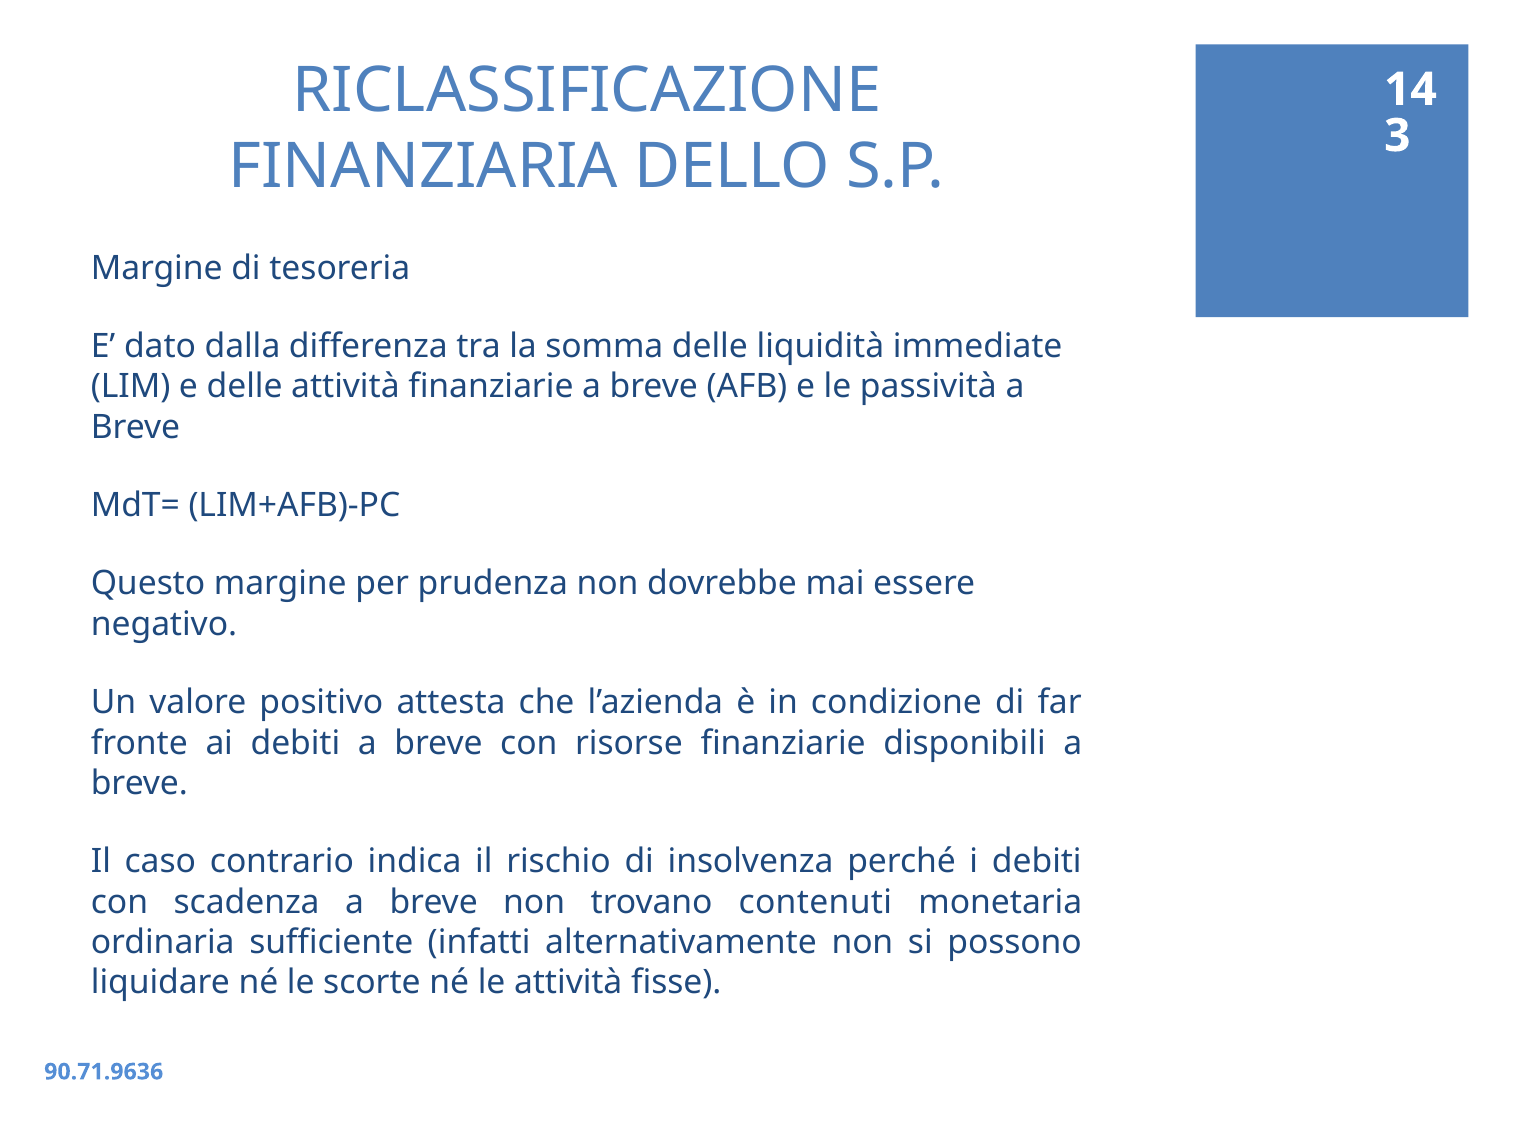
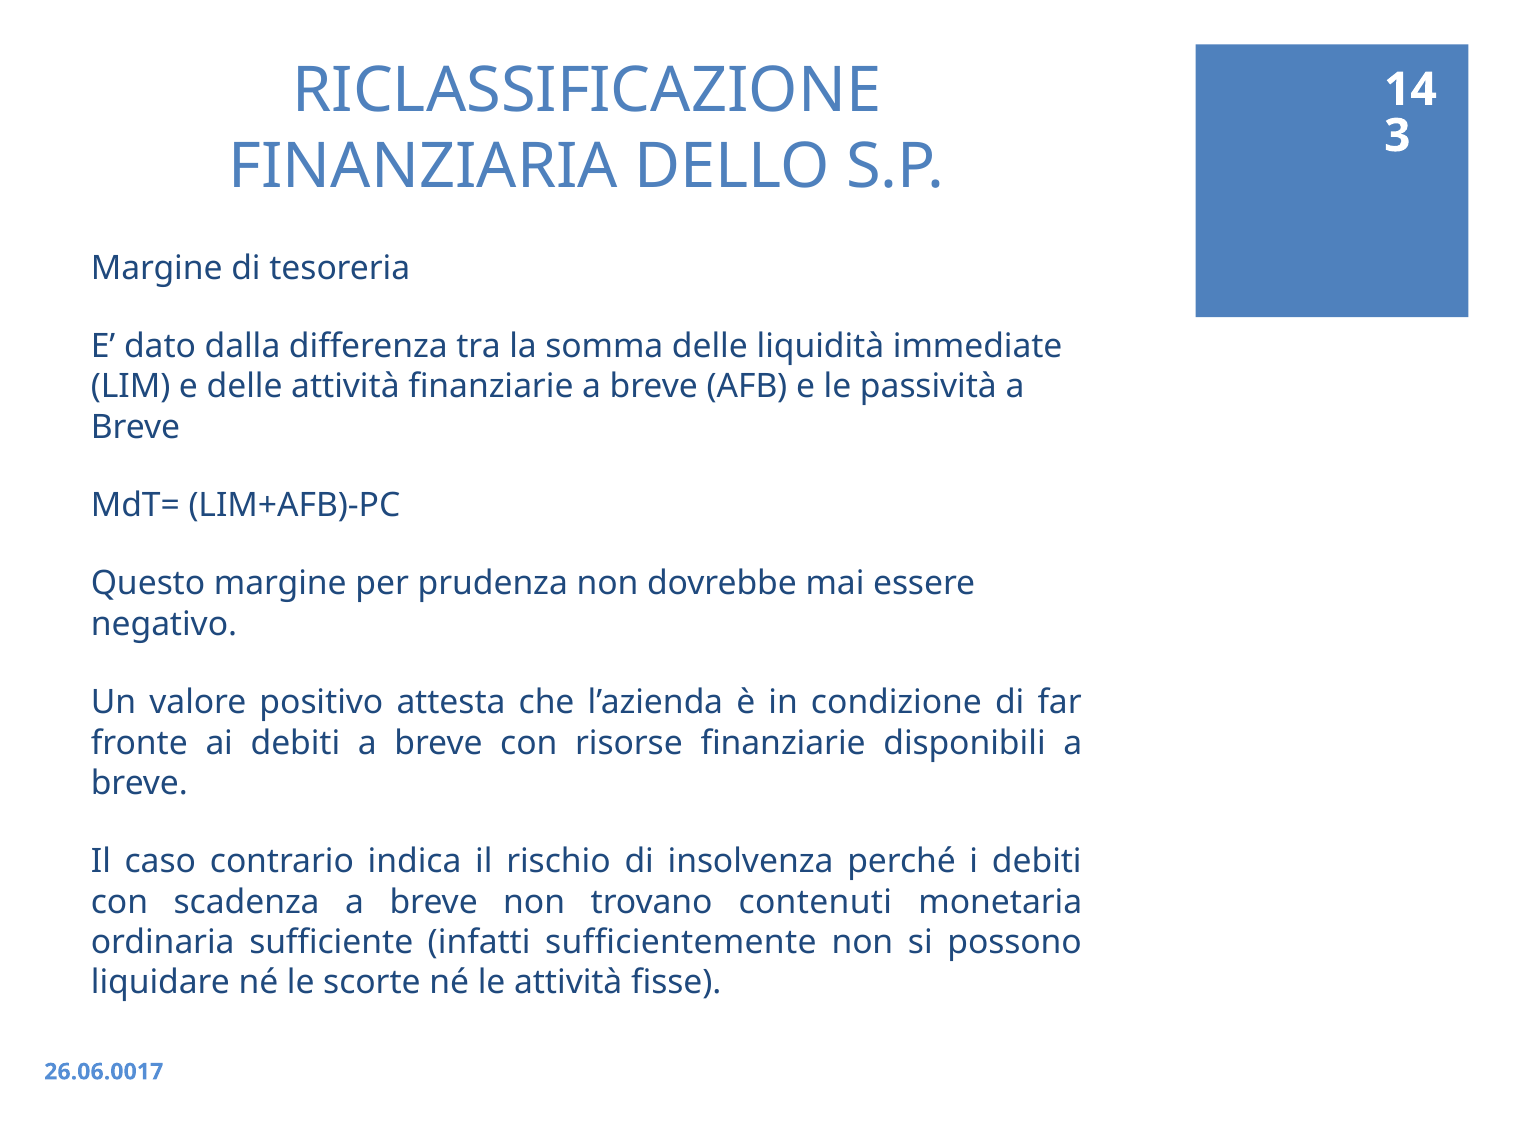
alternativamente: alternativamente -> sufficientemente (681, 942)
90.71.9636: 90.71.9636 -> 26.06.0017 (104, 1072)
